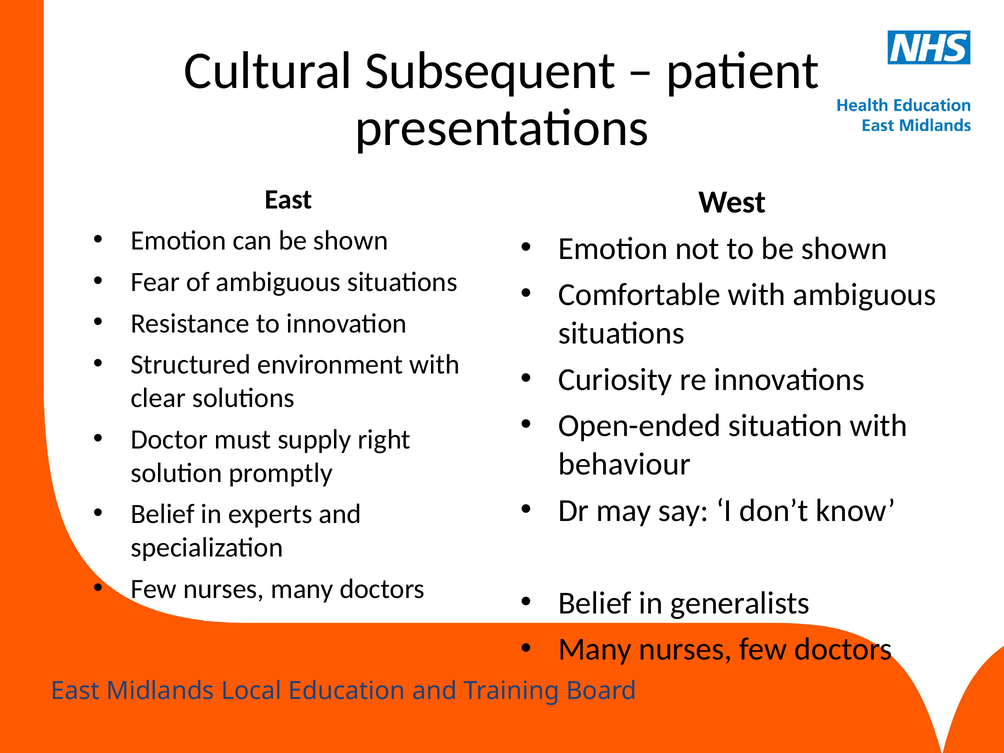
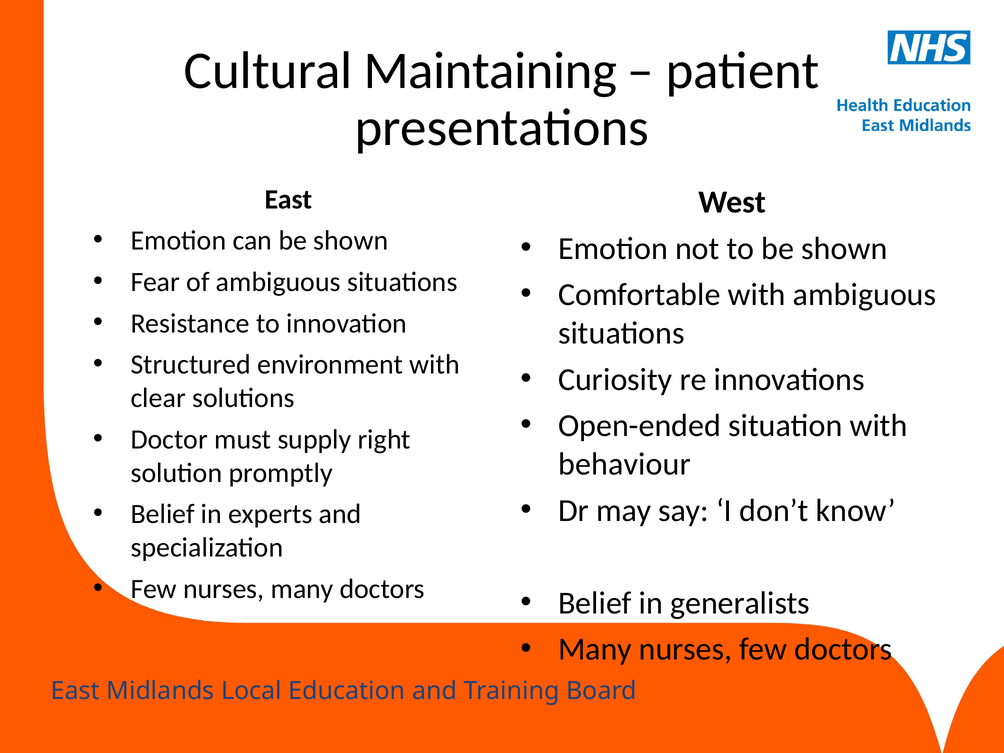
Subsequent: Subsequent -> Maintaining (490, 71)
